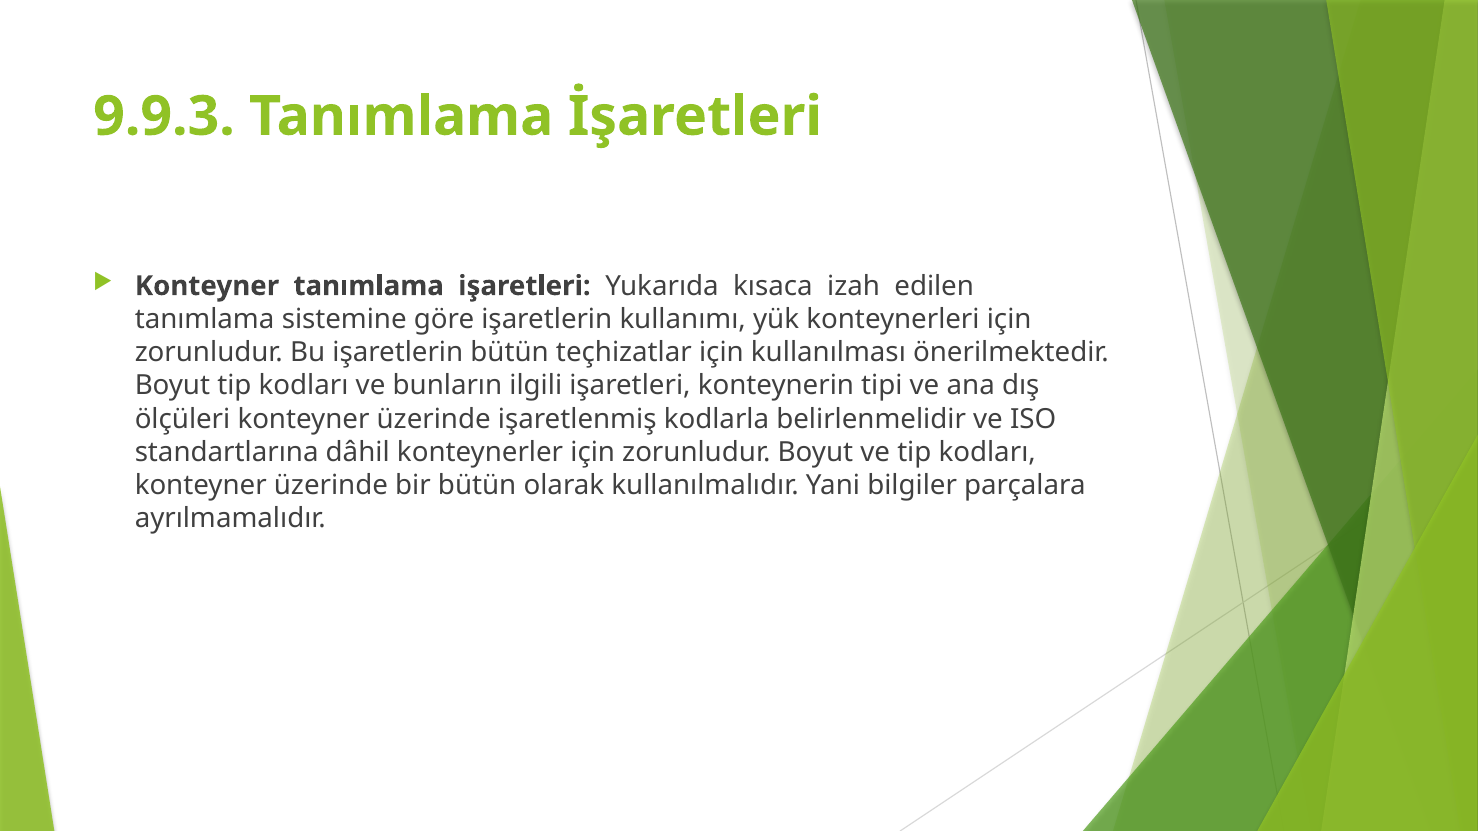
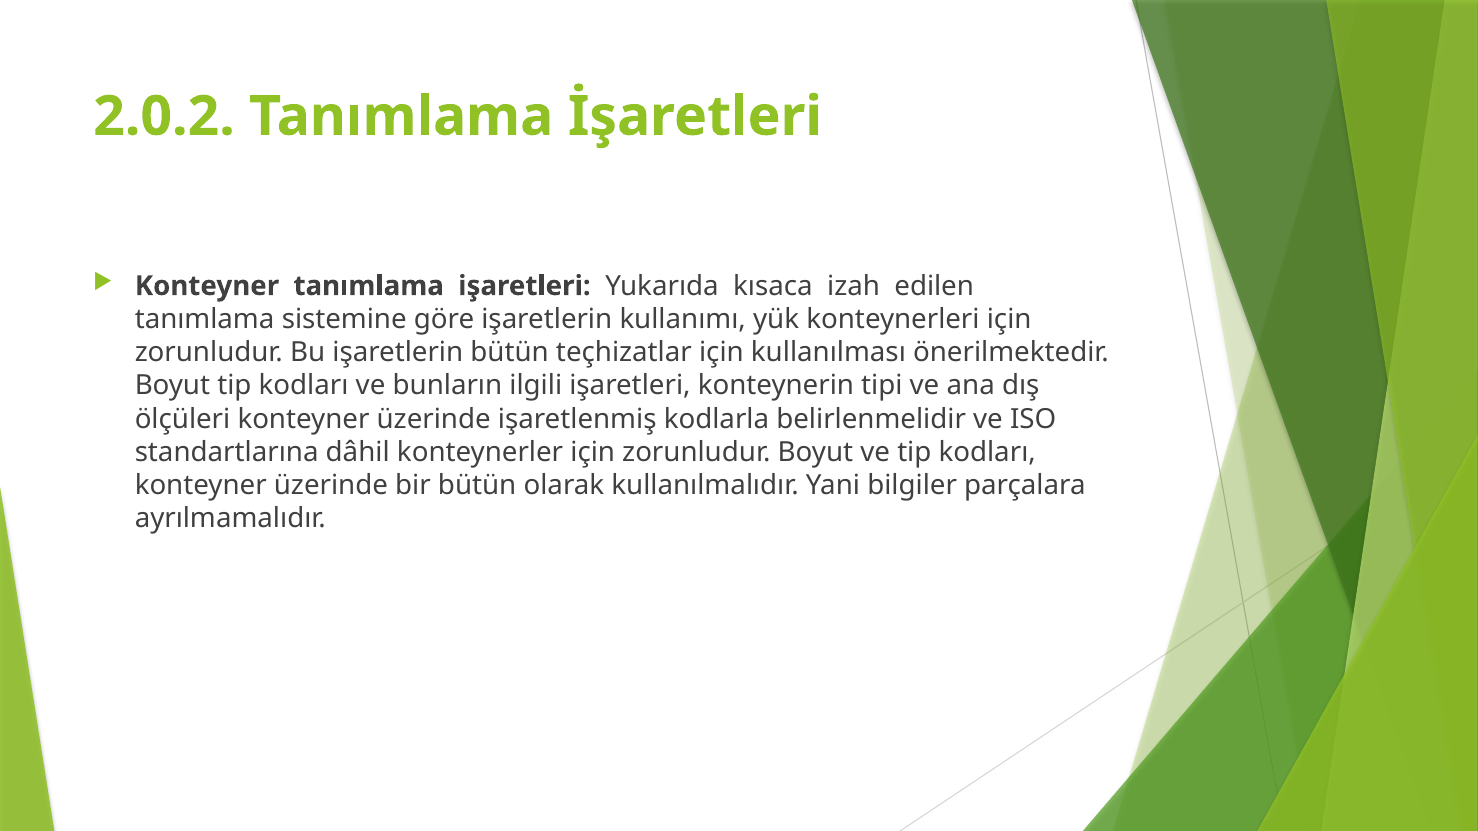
9.9.3: 9.9.3 -> 2.0.2 (164, 117)
